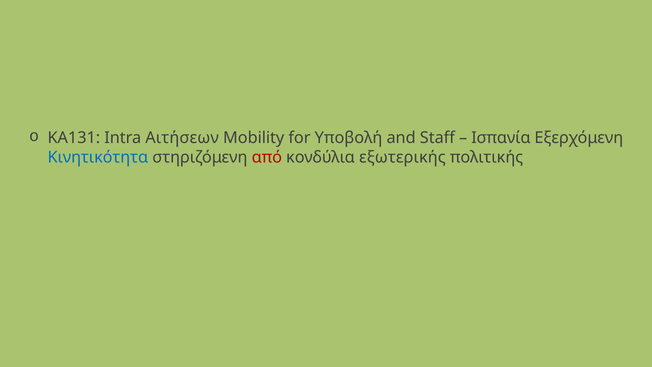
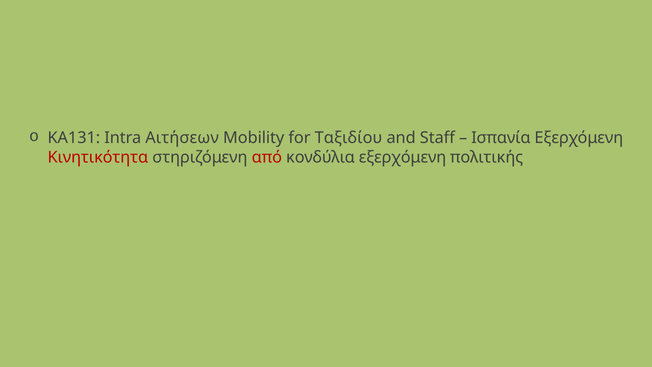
Υποβολή: Υποβολή -> Ταξιδίου (349, 138)
Κινητικότητα colour: blue -> red (98, 157)
κονδύλια εξωτερικής: εξωτερικής -> εξερχόμενη (402, 157)
